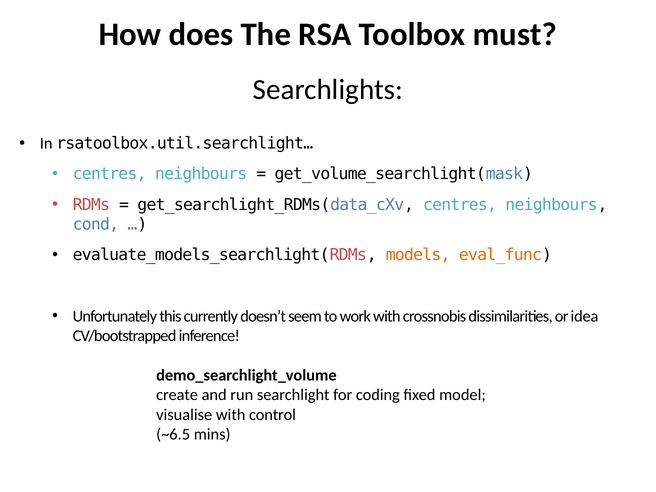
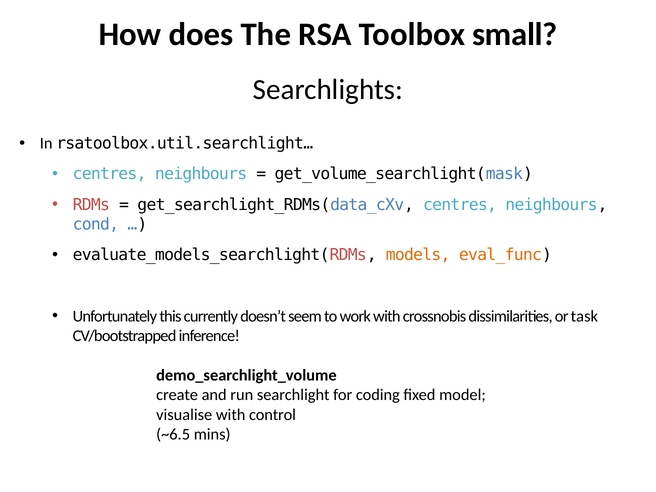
must: must -> small (515, 34)
idea: idea -> task (584, 316)
